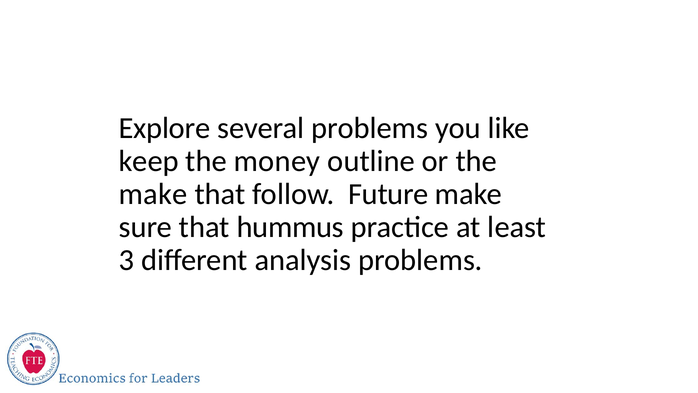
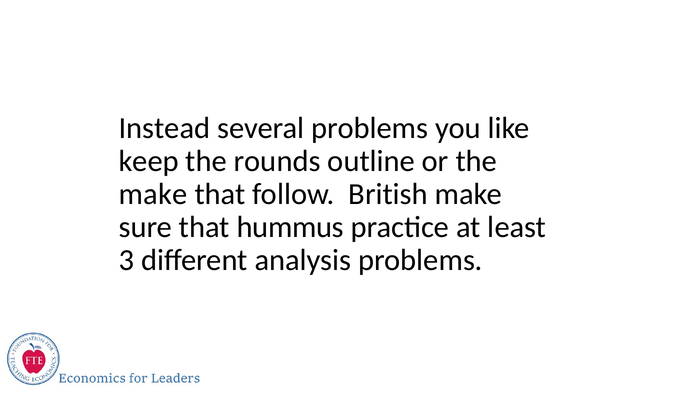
Explore: Explore -> Instead (164, 128)
money: money -> rounds (277, 161)
Future: Future -> British (388, 194)
